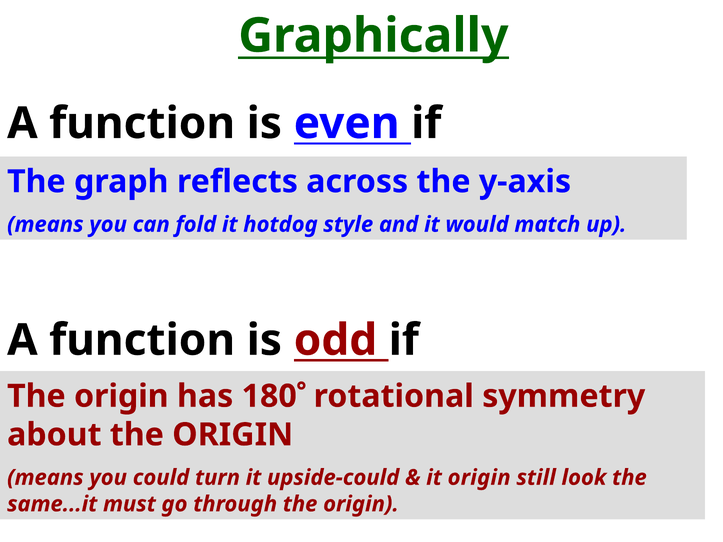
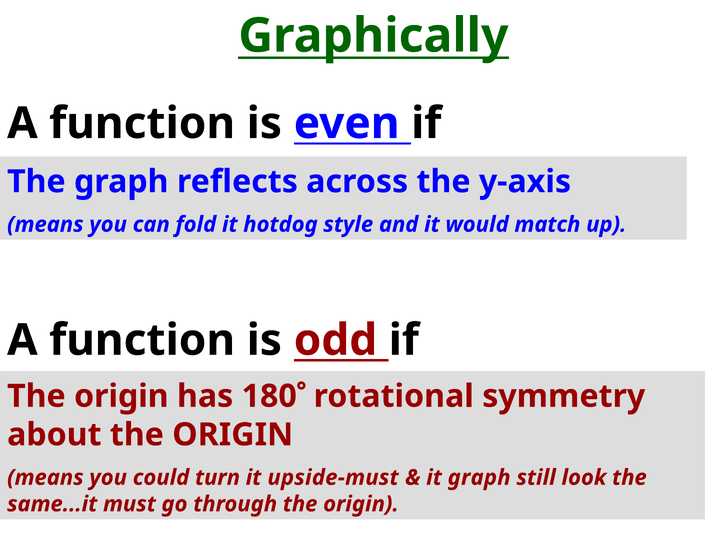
upside-could: upside-could -> upside-must (333, 478)
it origin: origin -> graph (479, 478)
